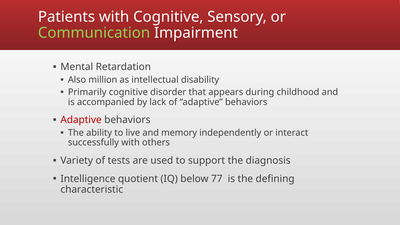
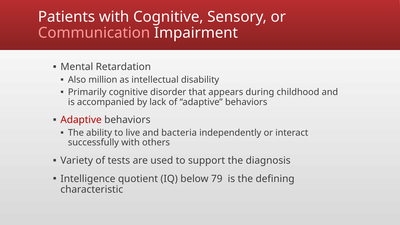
Communication colour: light green -> pink (94, 33)
memory: memory -> bacteria (179, 133)
77: 77 -> 79 (217, 179)
